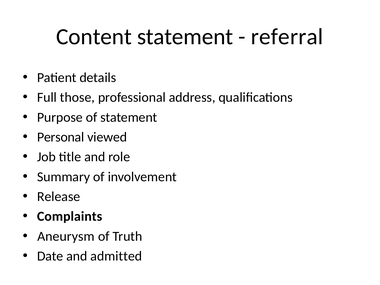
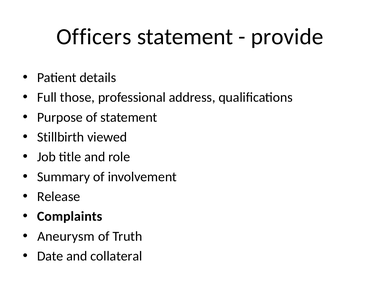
Content: Content -> Officers (94, 37)
referral: referral -> provide (287, 37)
Personal: Personal -> Stillbirth (61, 137)
admitted: admitted -> collateral (116, 256)
